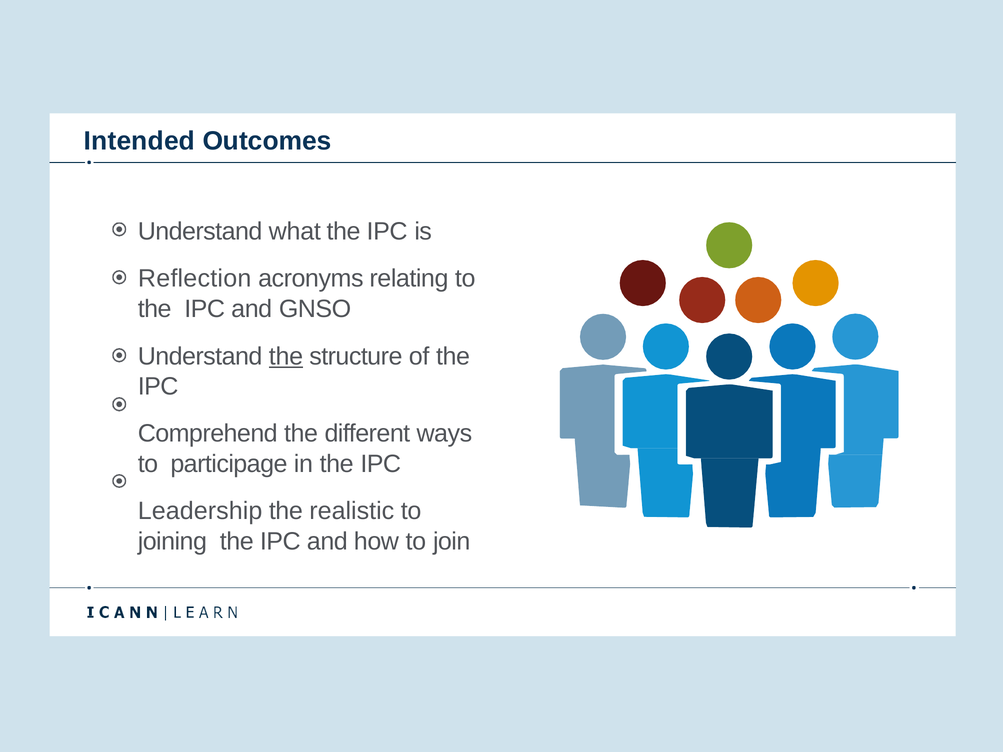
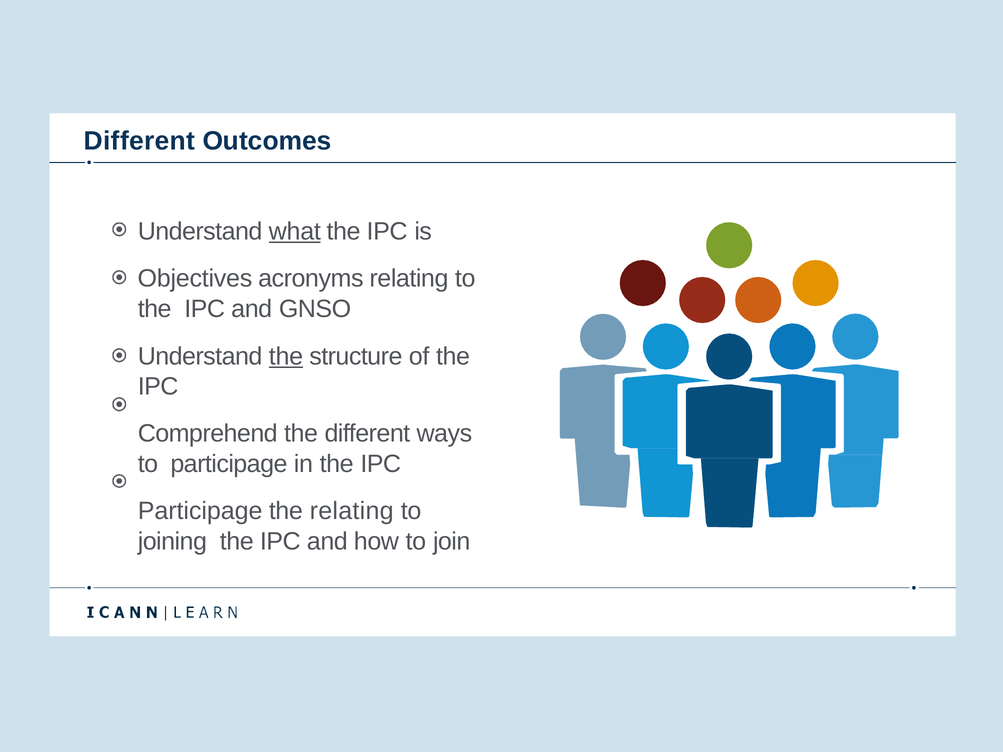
Intended: Intended -> Different (139, 141)
what underline: none -> present (295, 232)
Reﬂection: Reﬂection -> Objectives (195, 279)
Leadership: Leadership -> Participage (200, 511)
the realistic: realistic -> relating (352, 511)
